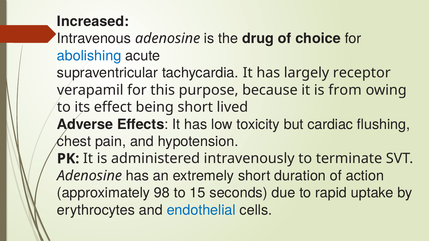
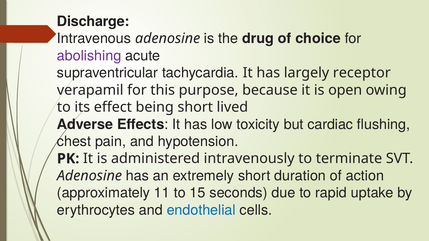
Increased: Increased -> Discharge (93, 21)
abolishing colour: blue -> purple (89, 56)
from: from -> open (345, 90)
98: 98 -> 11 (162, 193)
